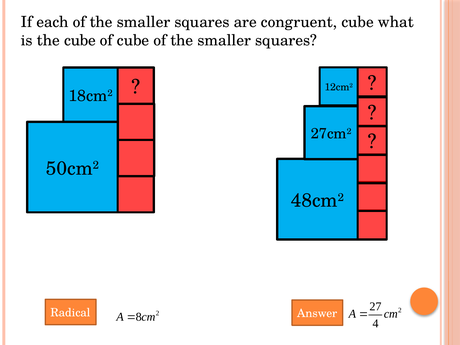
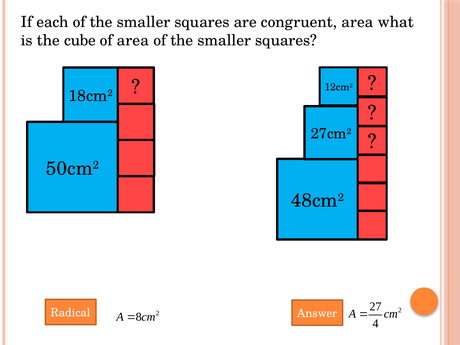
congruent cube: cube -> area (357, 22)
of cube: cube -> area (133, 40)
